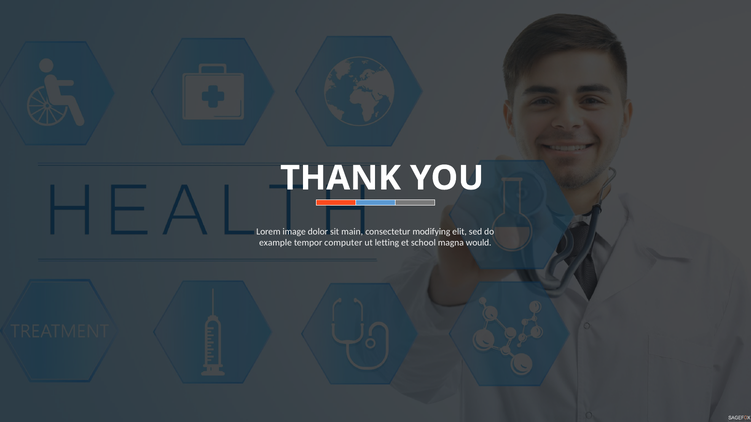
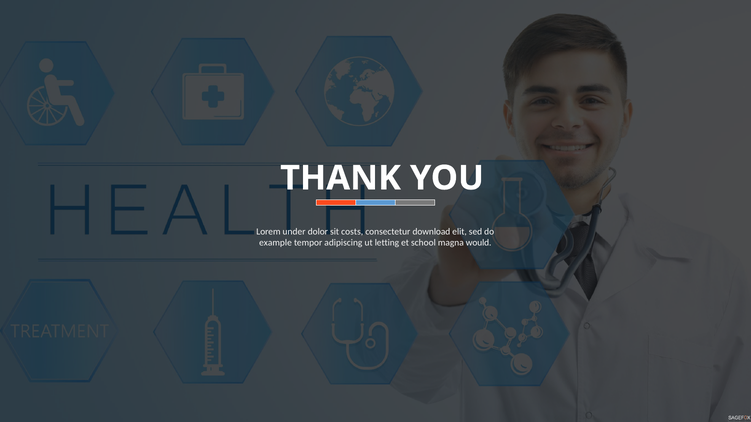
image: image -> under (294, 232)
main: main -> costs (352, 232)
modifying: modifying -> download (431, 232)
computer: computer -> adipiscing (343, 243)
